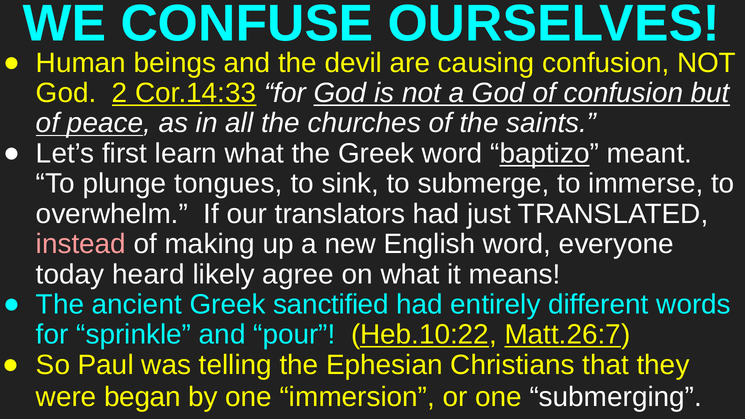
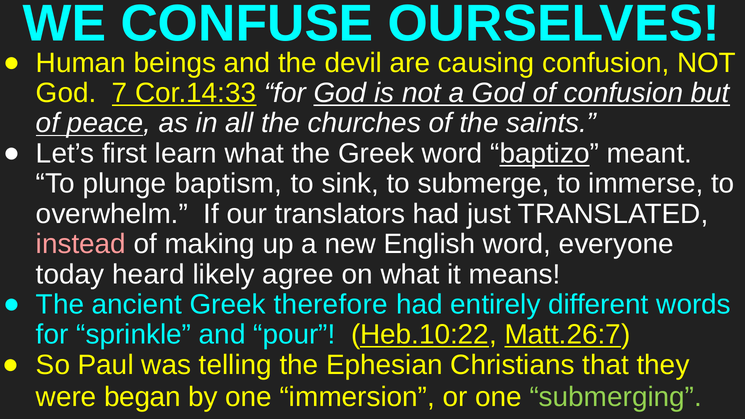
2: 2 -> 7 (120, 93)
tongues: tongues -> baptism (228, 184)
sanctified: sanctified -> therefore (331, 305)
submerging colour: white -> light green (616, 397)
